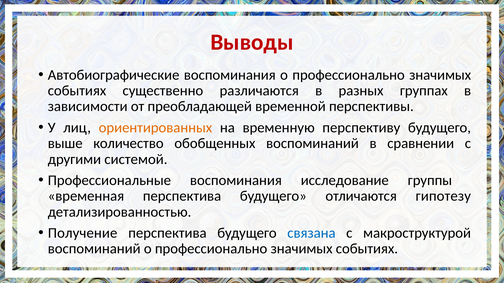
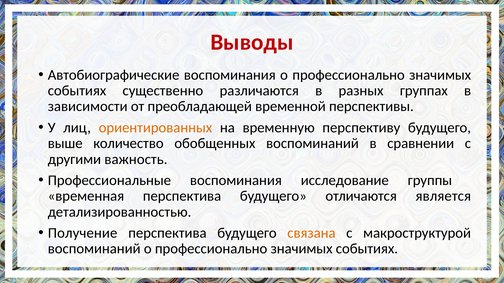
системой: системой -> важность (136, 159)
гипотезу: гипотезу -> является (443, 196)
связана colour: blue -> orange (311, 233)
